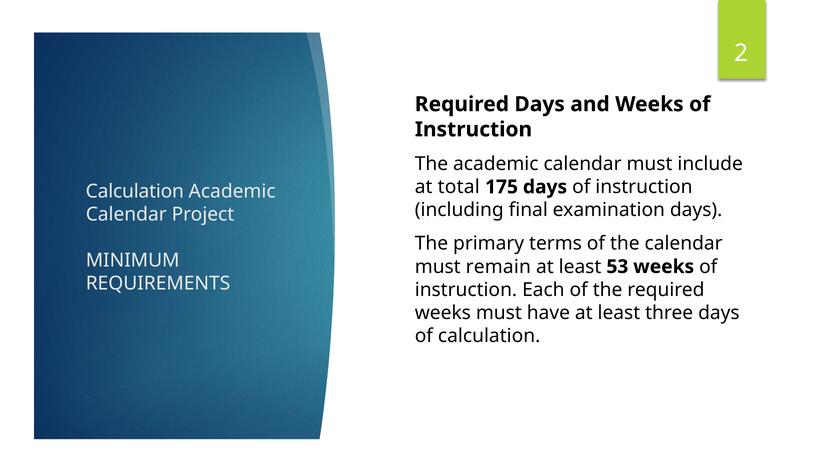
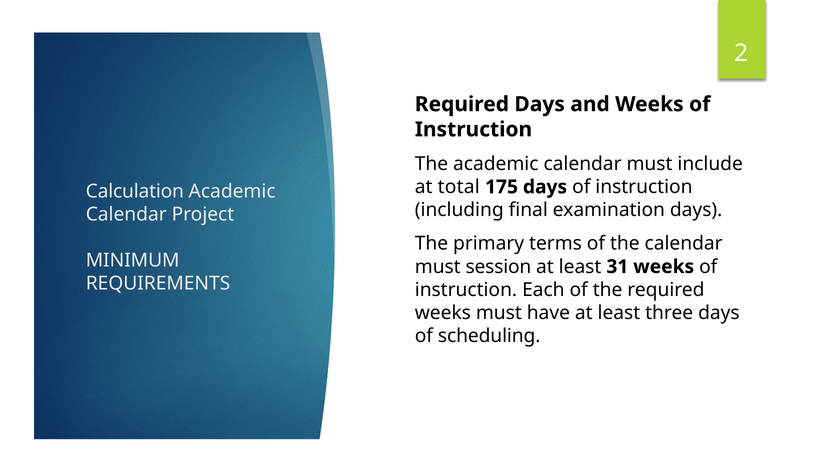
remain: remain -> session (498, 267)
53: 53 -> 31 (617, 267)
of calculation: calculation -> scheduling (489, 336)
